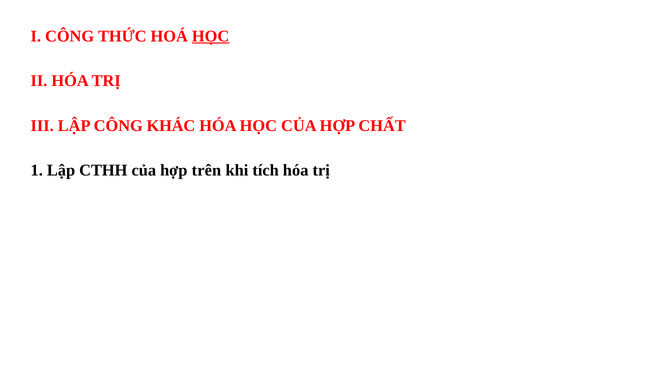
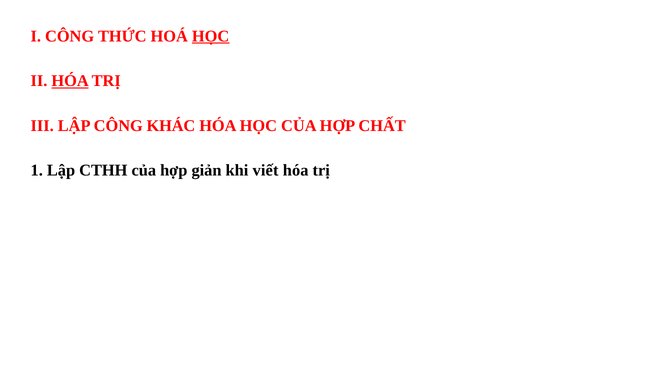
HÓA underline: none -> present (70, 81)
trên: trên -> giản (207, 170)
tích: tích -> viết (266, 170)
